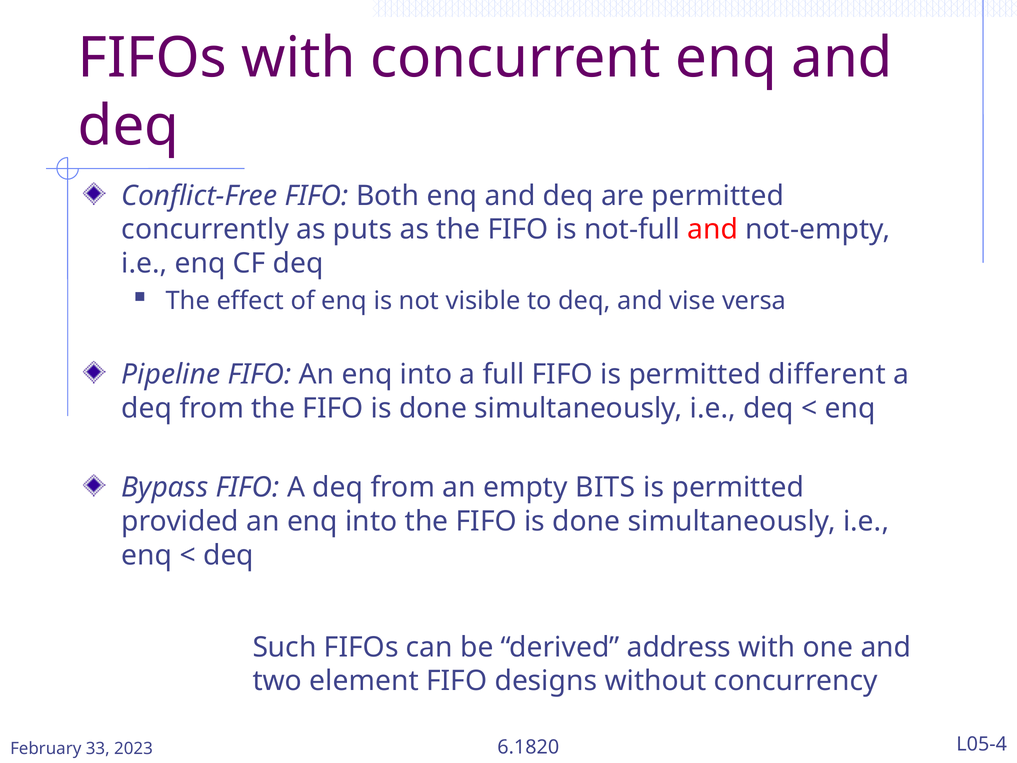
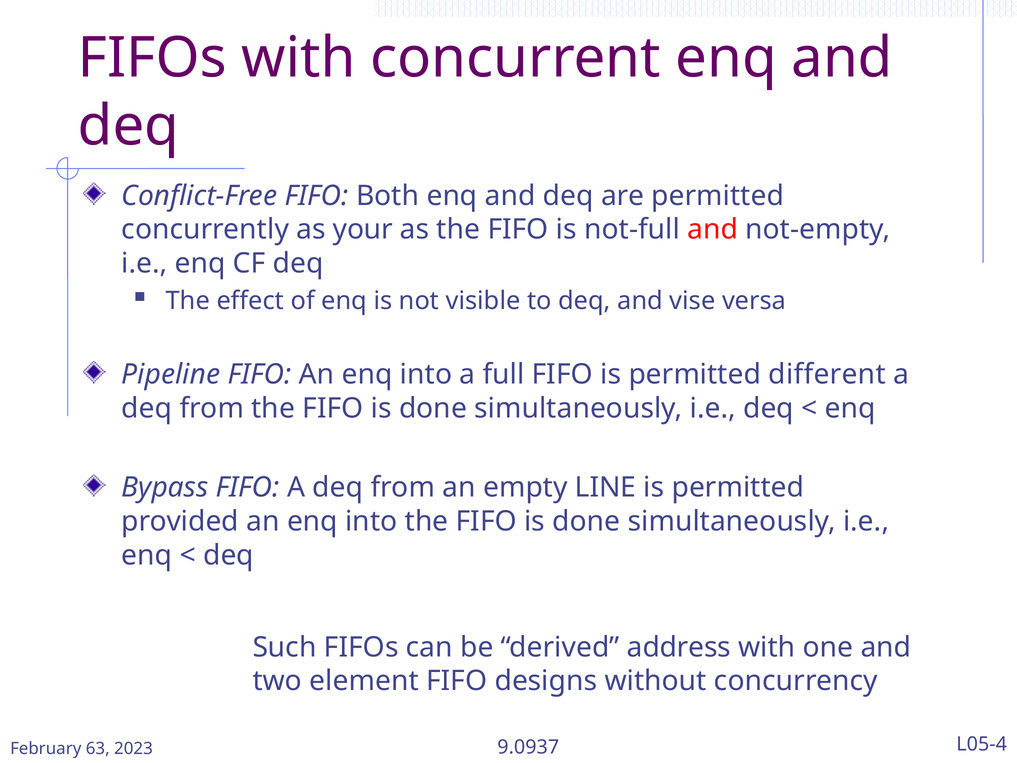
puts: puts -> your (363, 230)
BITS: BITS -> LINE (606, 487)
33: 33 -> 63 (98, 749)
6.1820: 6.1820 -> 9.0937 (528, 747)
